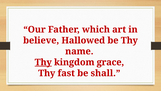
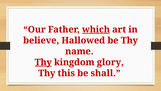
which underline: none -> present (96, 29)
grace: grace -> glory (110, 62)
fast: fast -> this (66, 73)
